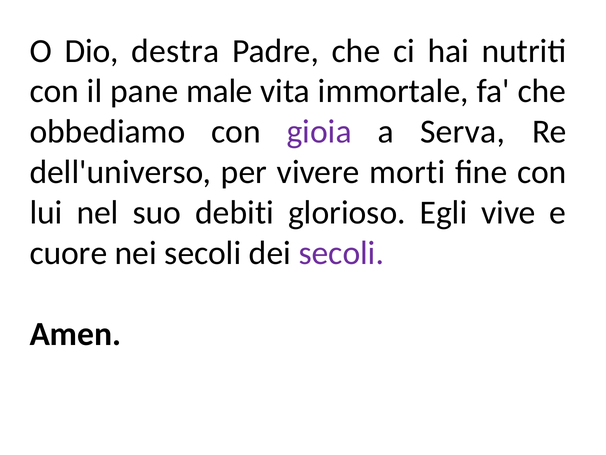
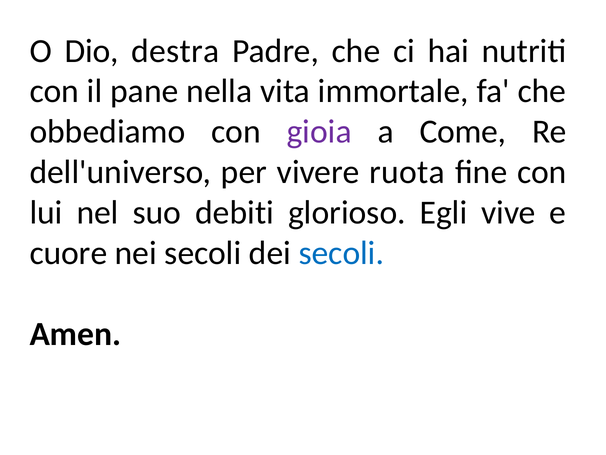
male: male -> nella (219, 91)
Serva: Serva -> Come (463, 132)
morti: morti -> ruota (407, 172)
secoli colour: purple -> blue (341, 253)
